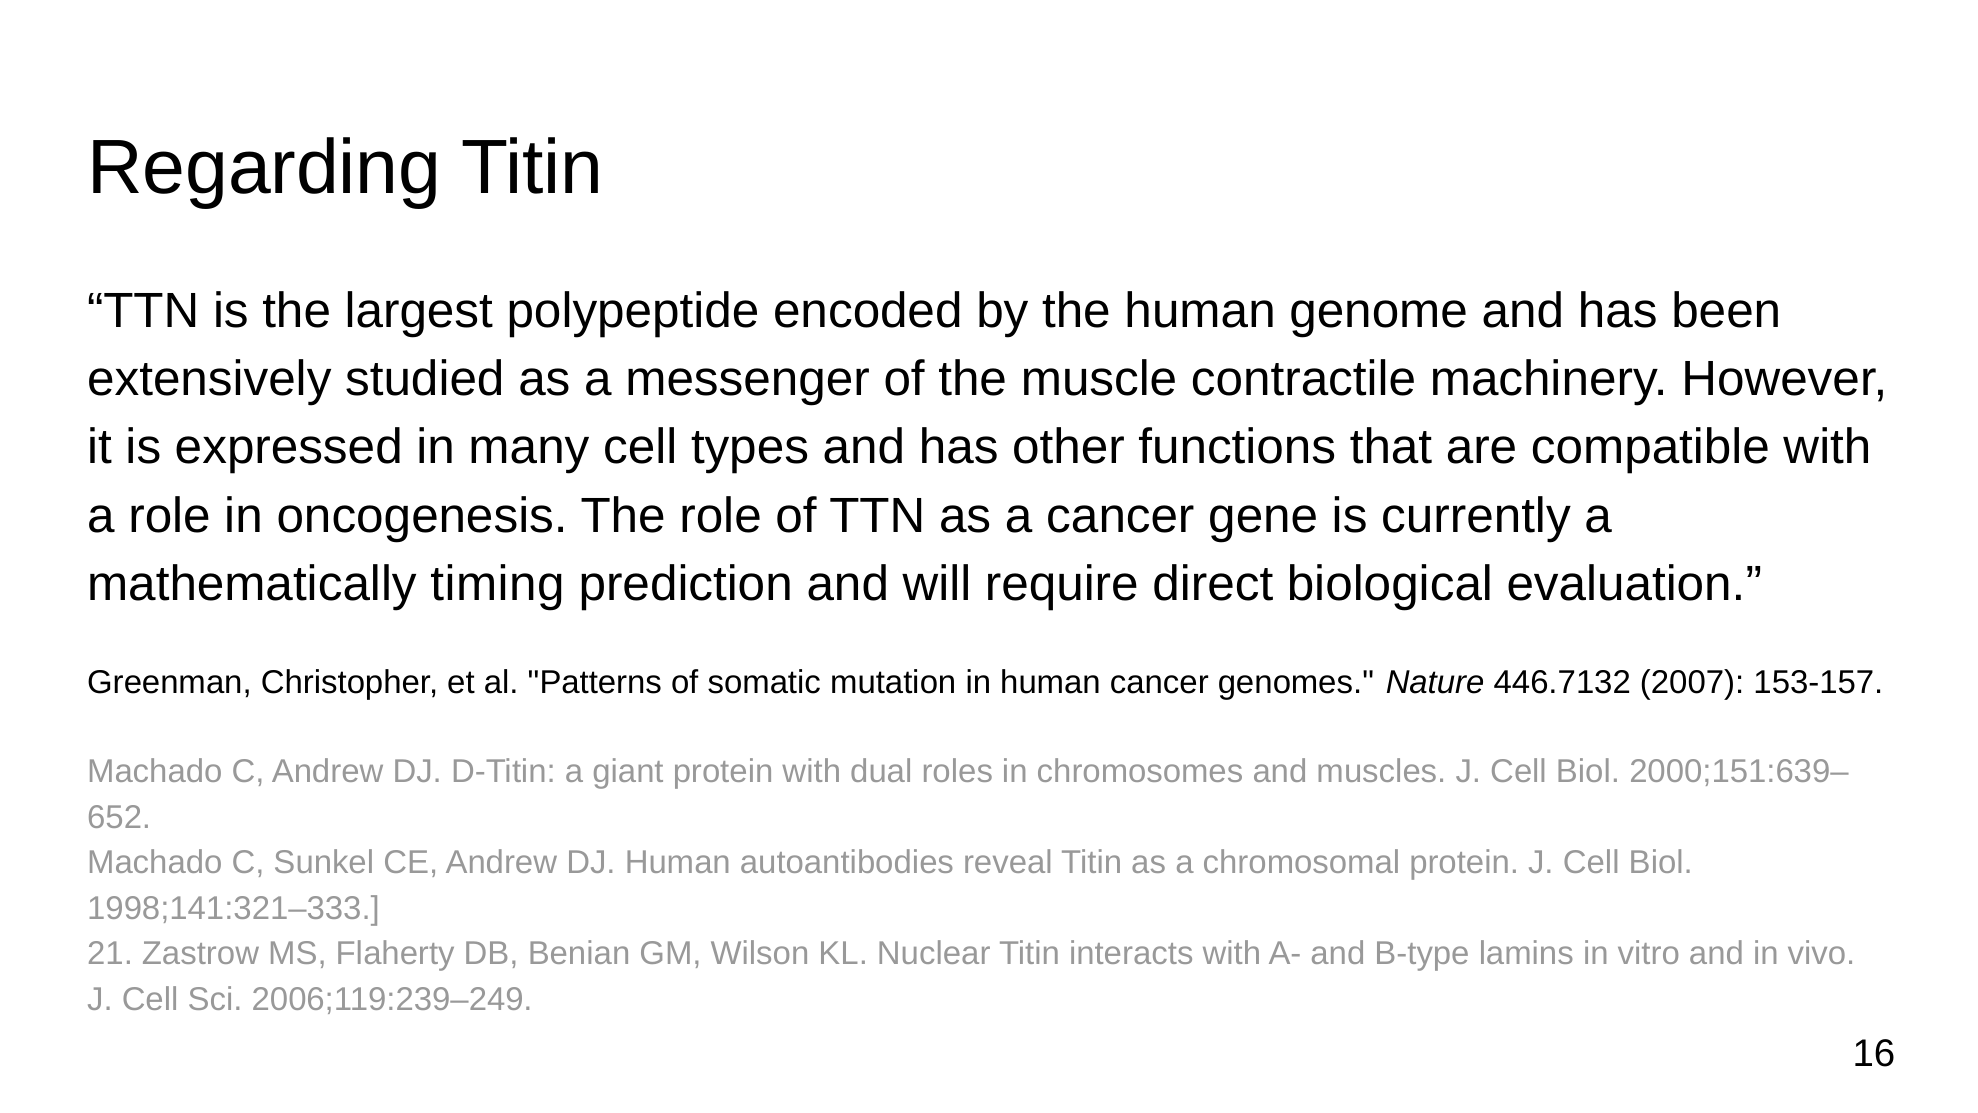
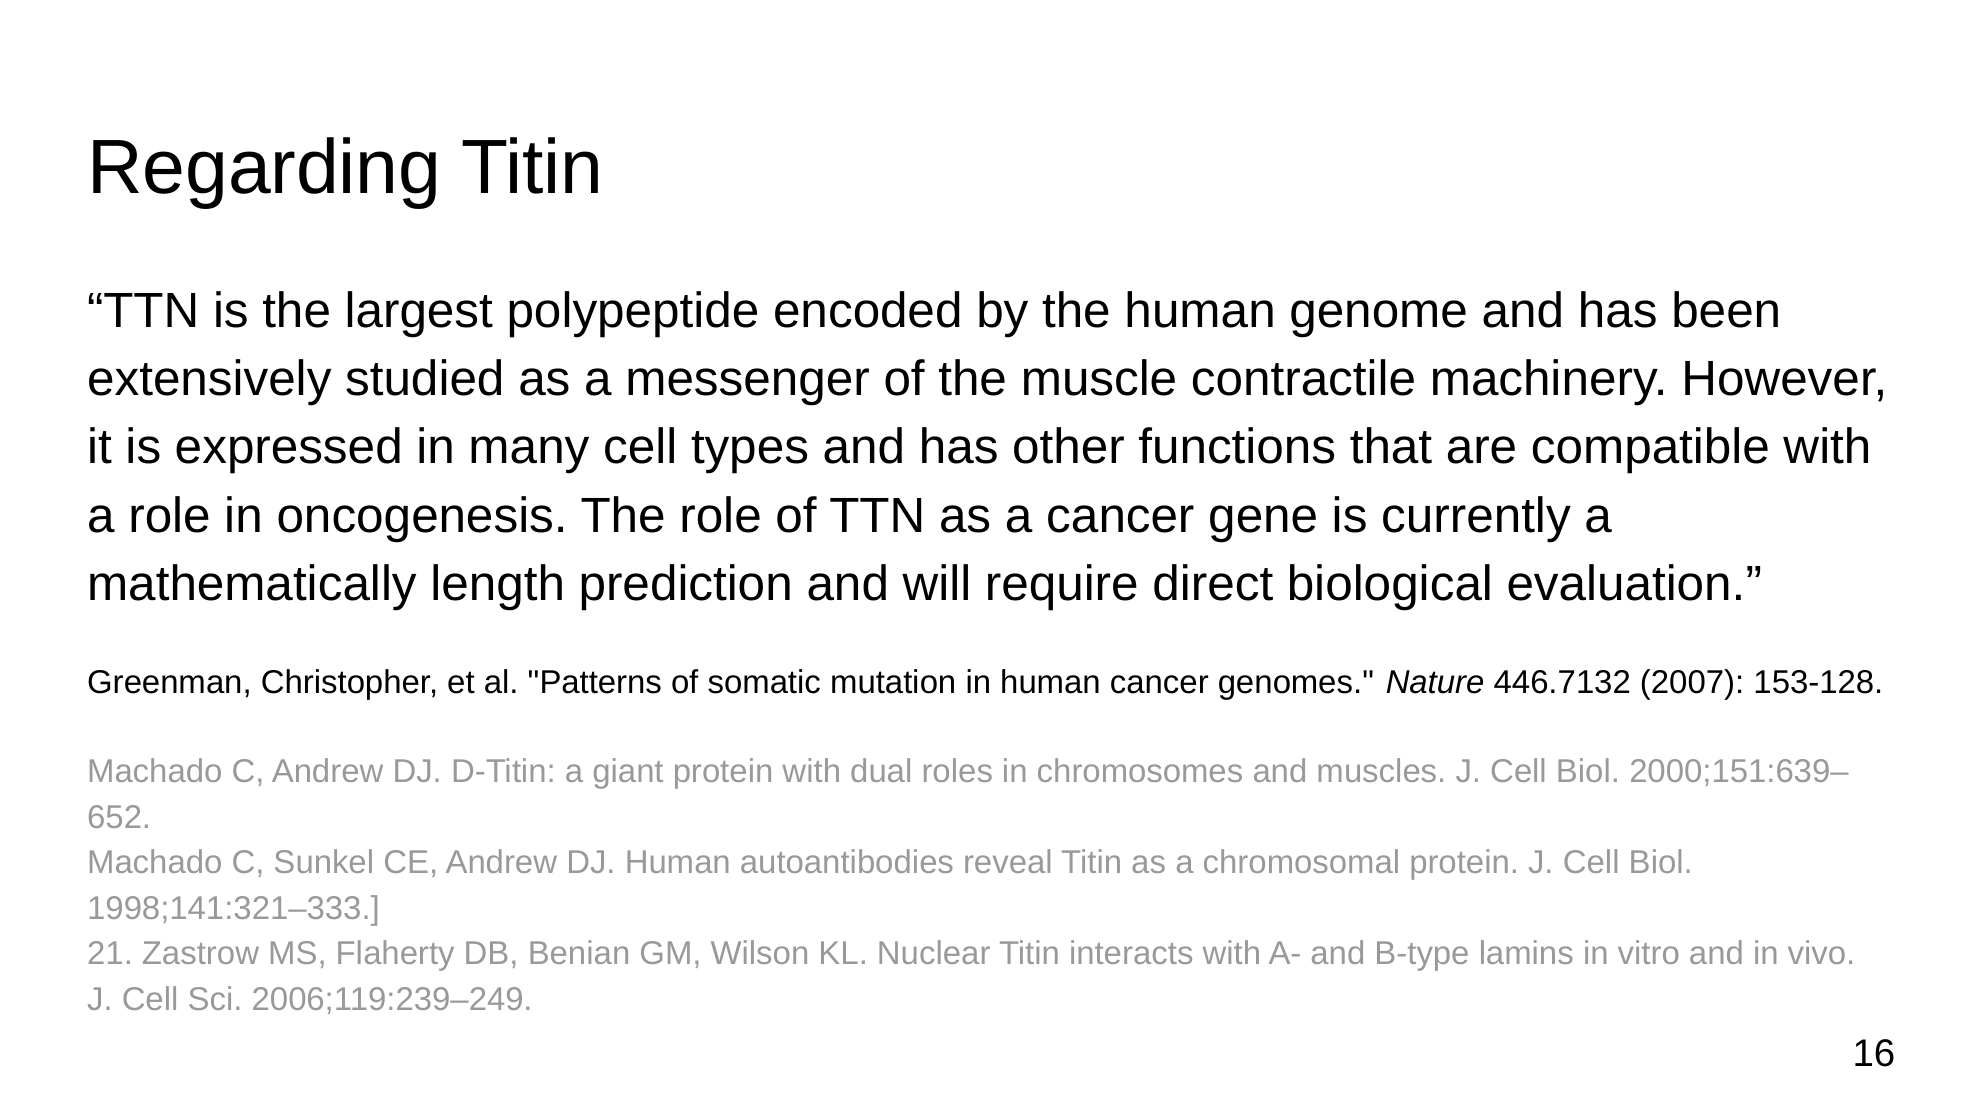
timing: timing -> length (498, 584)
153-157: 153-157 -> 153-128 (1818, 682)
